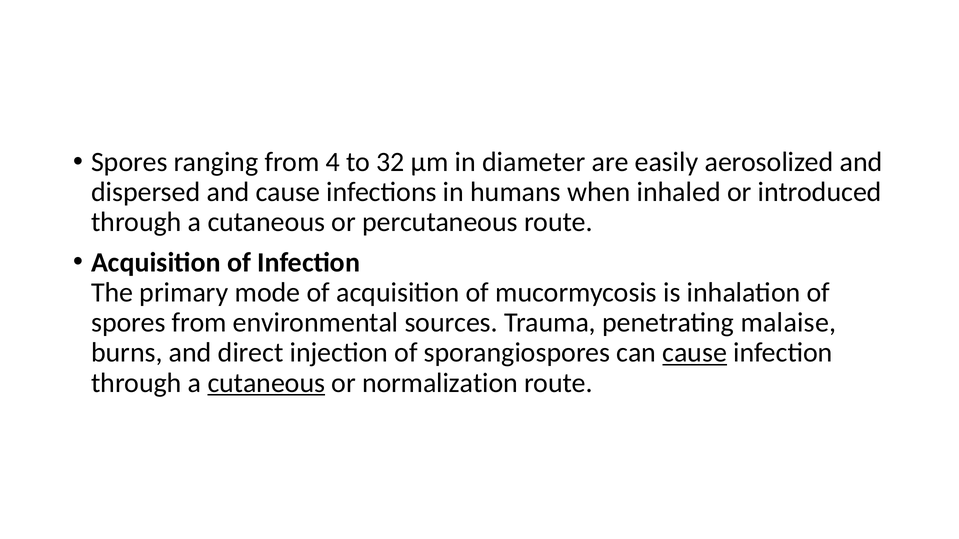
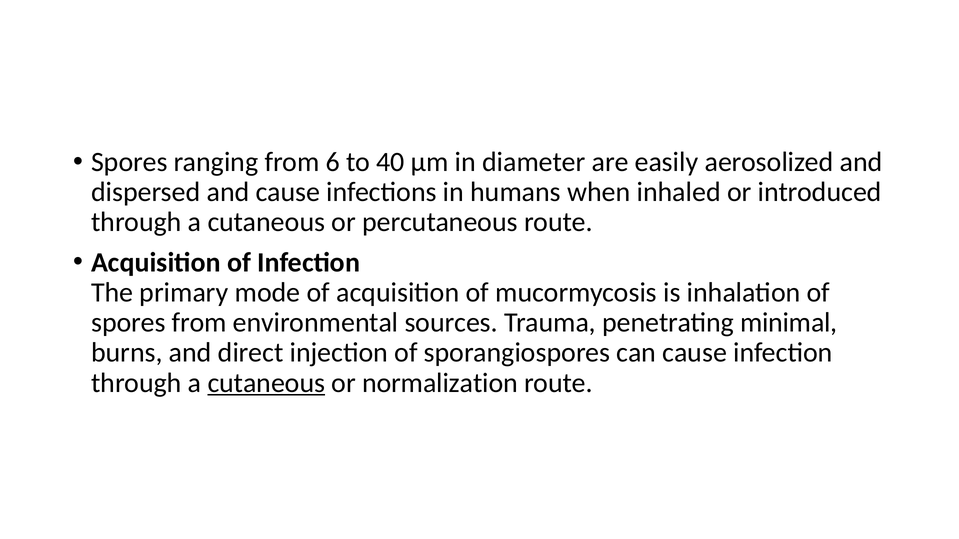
4: 4 -> 6 (333, 162)
32: 32 -> 40 (390, 162)
malaise: malaise -> minimal (789, 323)
cause underline: present -> none (695, 353)
